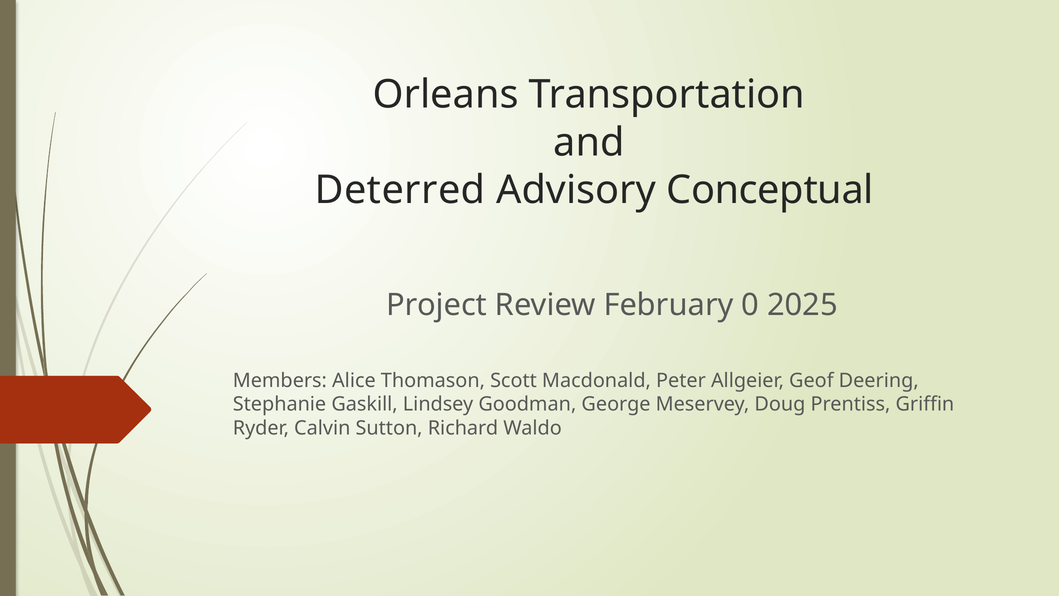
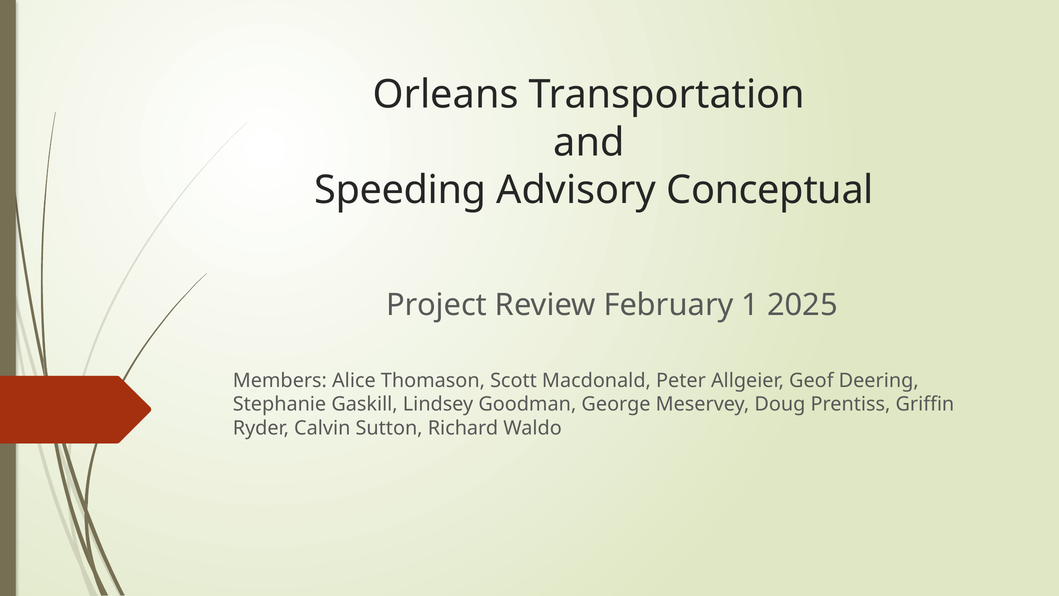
Deterred: Deterred -> Speeding (400, 190)
0: 0 -> 1 (750, 305)
